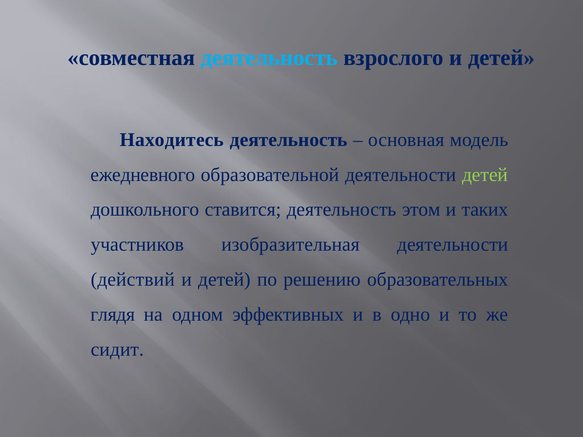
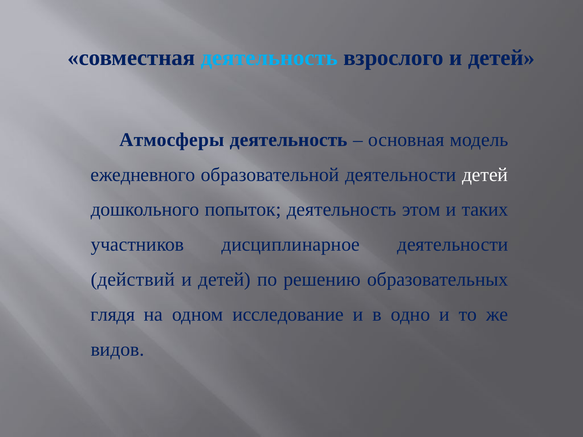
Находитесь: Находитесь -> Атмосферы (172, 140)
детей colour: light green -> white (485, 175)
ставится: ставится -> попыток (243, 210)
изобразительная: изобразительная -> дисциплинарное (291, 245)
эффективных: эффективных -> исследование (288, 315)
сидит: сидит -> видов (117, 350)
